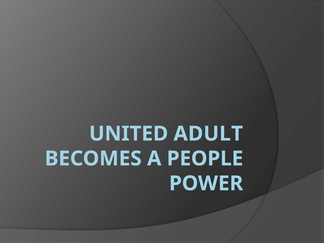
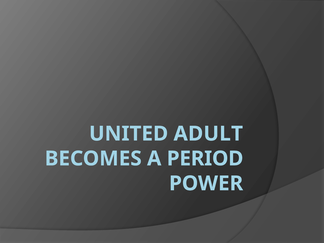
PEOPLE: PEOPLE -> PERIOD (205, 159)
